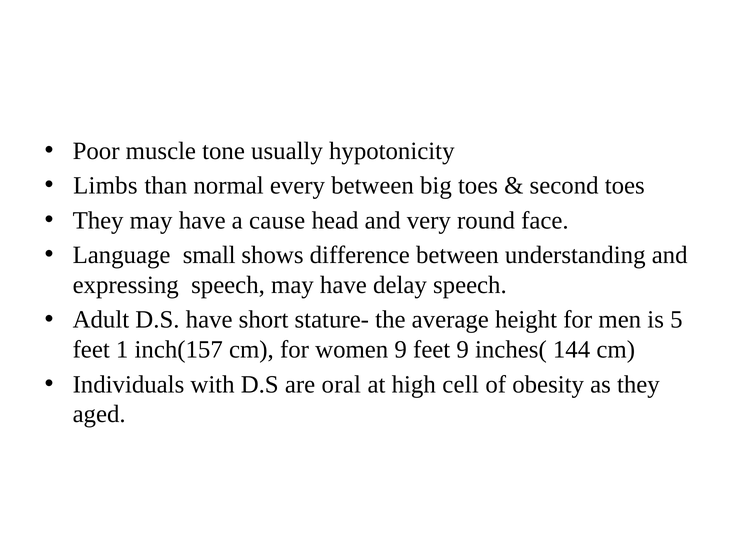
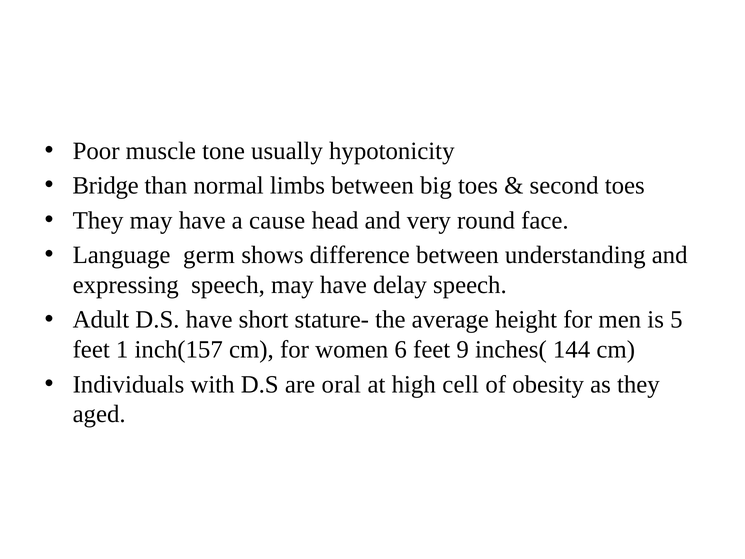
Limbs: Limbs -> Bridge (106, 186)
every: every -> limbs (297, 186)
small: small -> germ (209, 255)
women 9: 9 -> 6 (401, 349)
